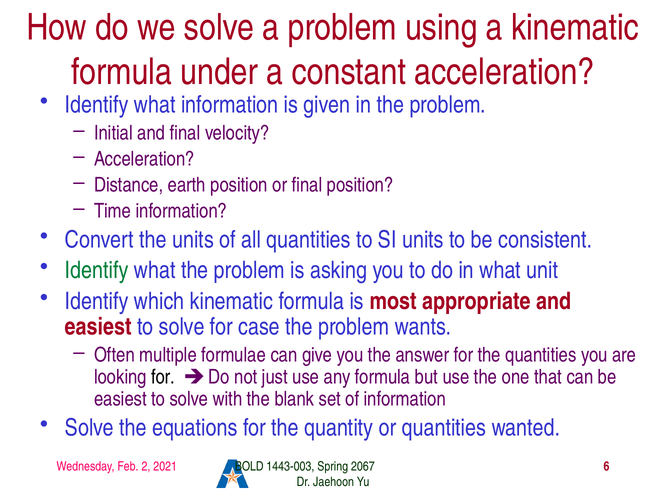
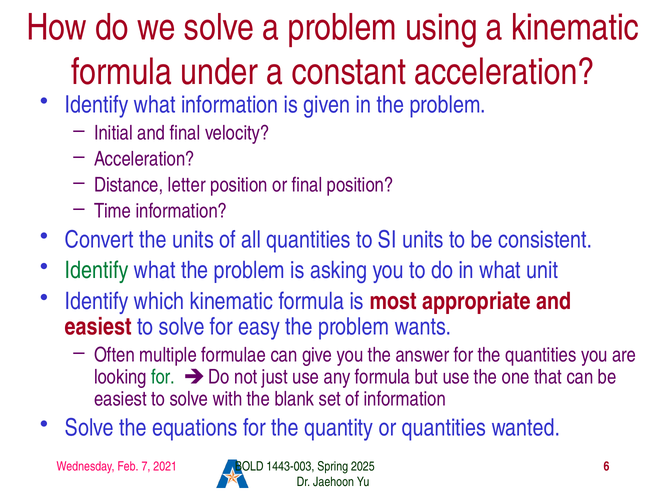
earth: earth -> letter (187, 185)
case: case -> easy (259, 327)
for colour: black -> green (163, 377)
2: 2 -> 7 (146, 467)
2067: 2067 -> 2025 (363, 467)
